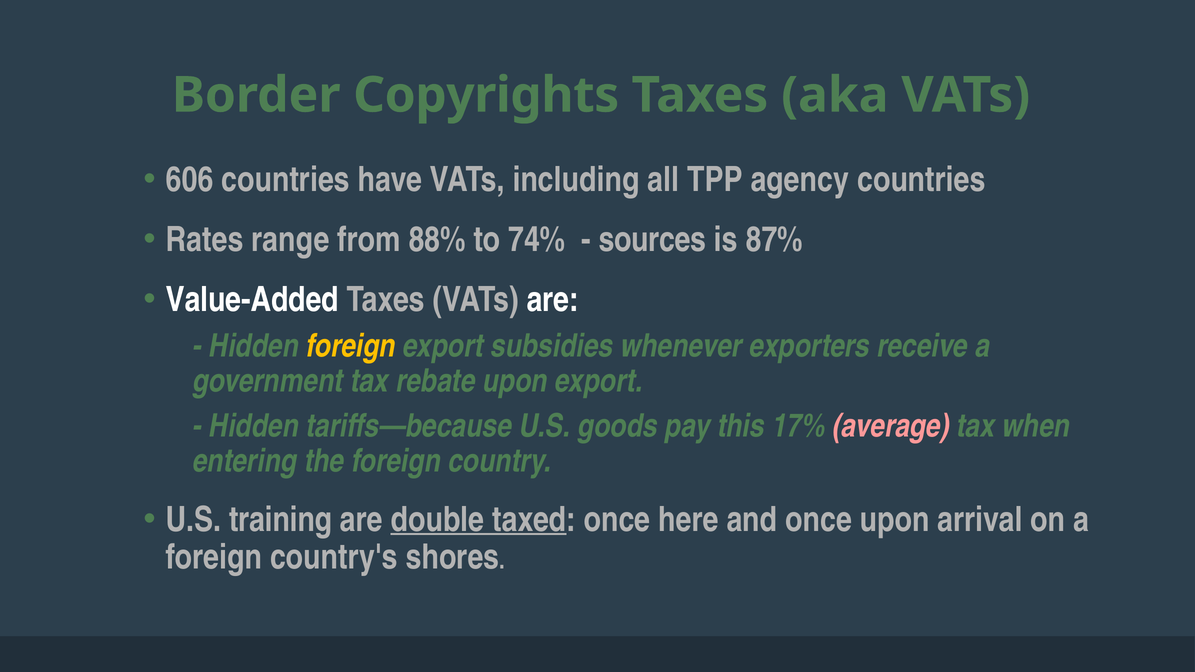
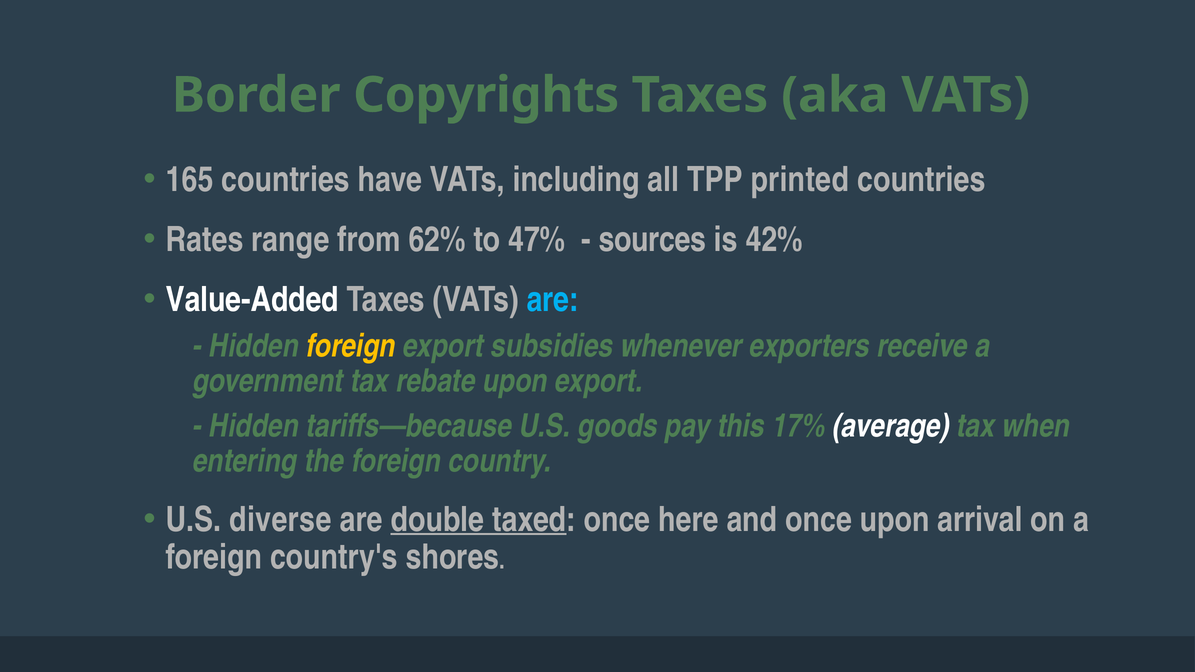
606: 606 -> 165 (190, 180)
agency: agency -> printed (800, 180)
88%: 88% -> 62% (437, 240)
74%: 74% -> 47% (537, 240)
87%: 87% -> 42% (774, 240)
are colour: white -> light blue (553, 300)
average colour: pink -> white (891, 426)
training: training -> diverse (280, 520)
